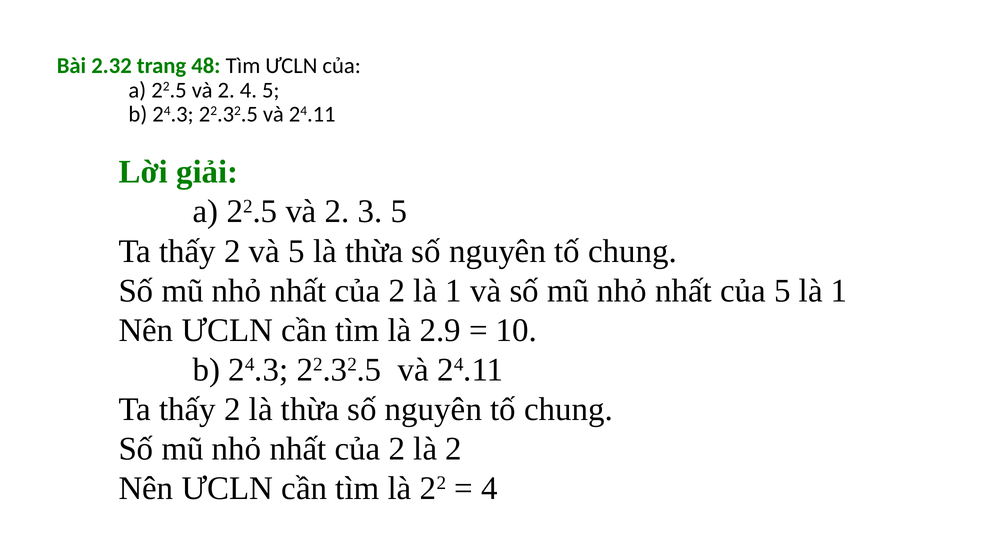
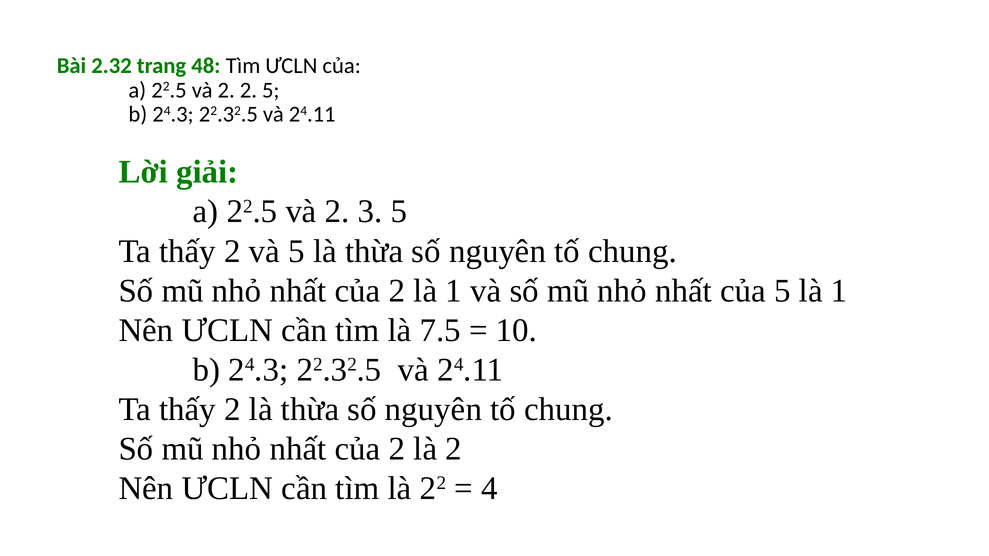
2 4: 4 -> 2 (248, 90)
2.9: 2.9 -> 7.5 (440, 330)
